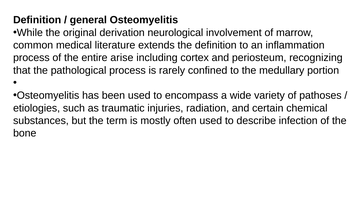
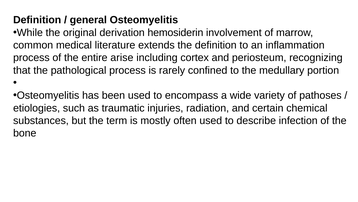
neurological: neurological -> hemosiderin (175, 33)
